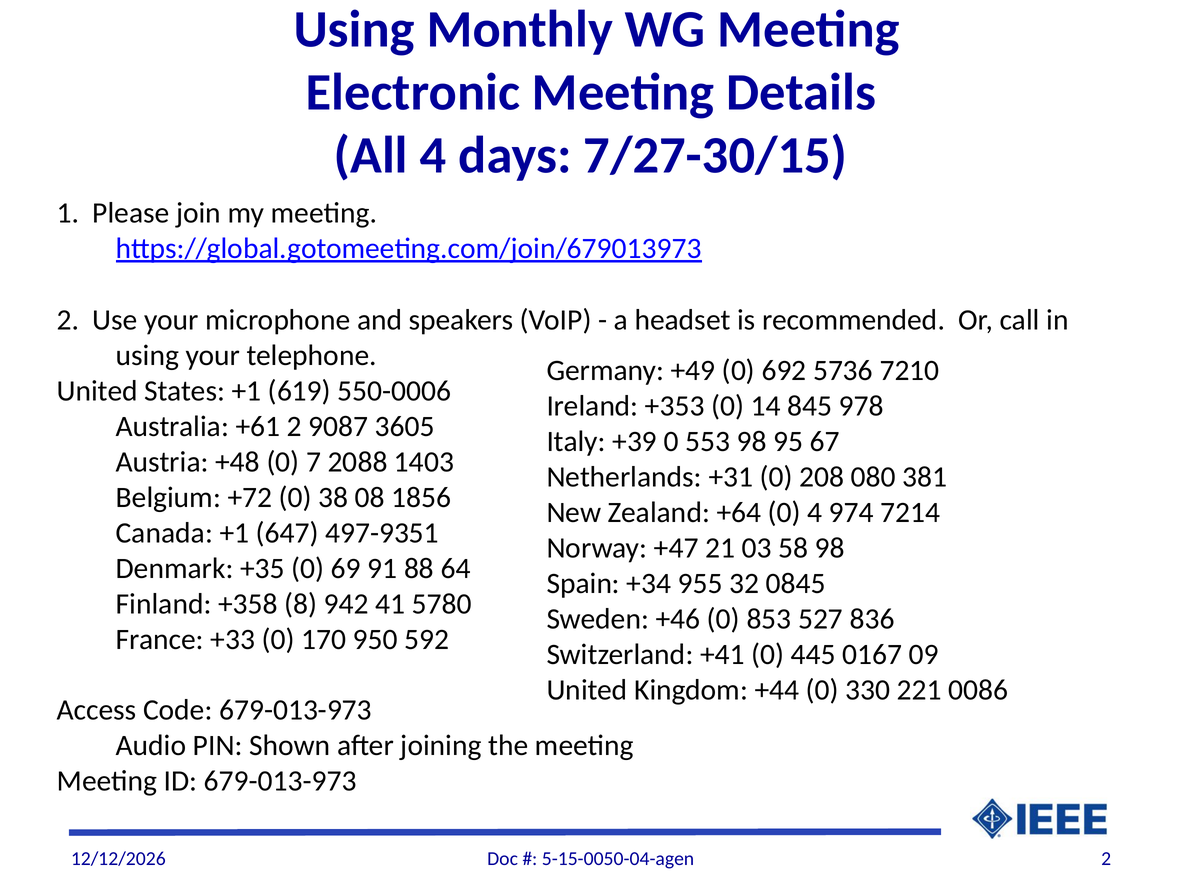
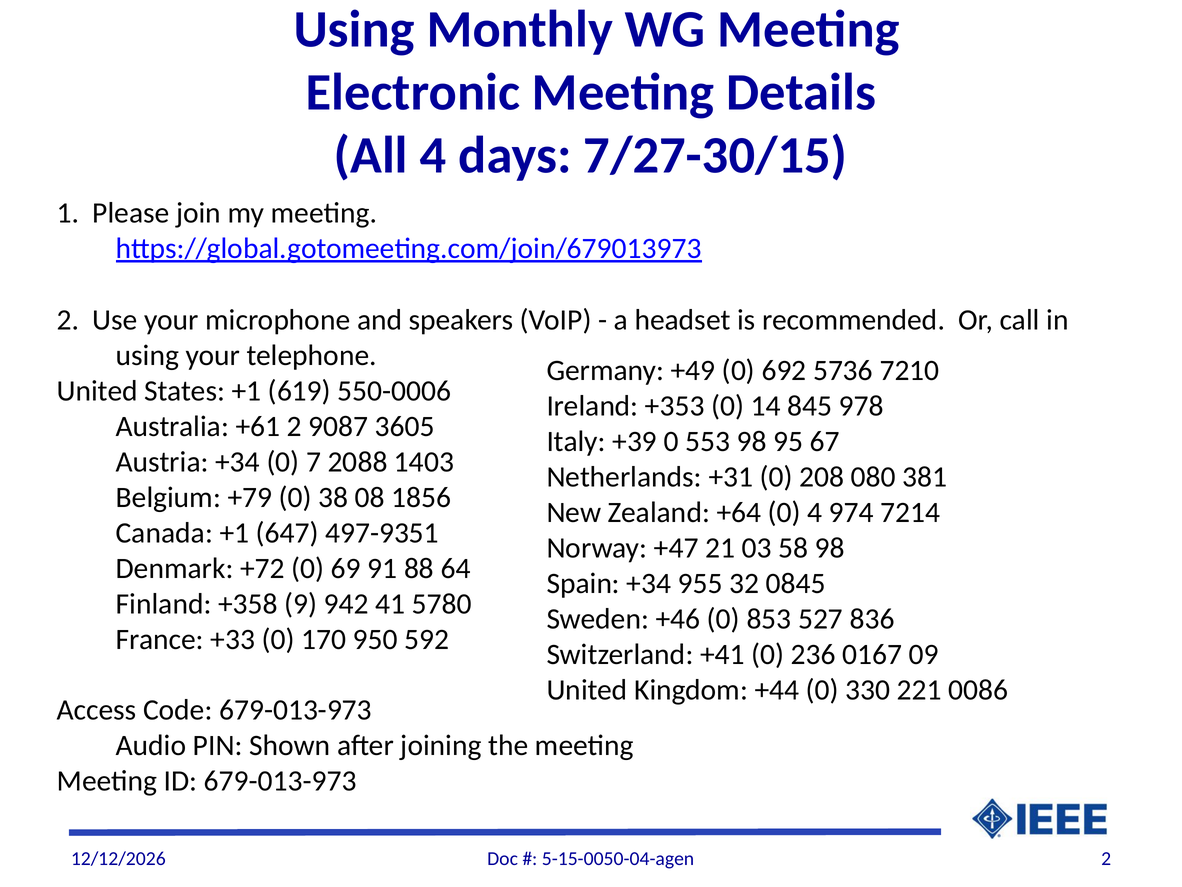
Austria +48: +48 -> +34 (238, 462)
+72: +72 -> +79 (250, 497)
+35: +35 -> +72 (262, 568)
8: 8 -> 9 (301, 603)
445: 445 -> 236 (813, 654)
